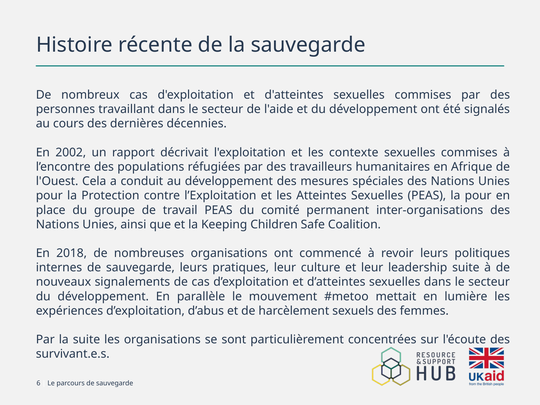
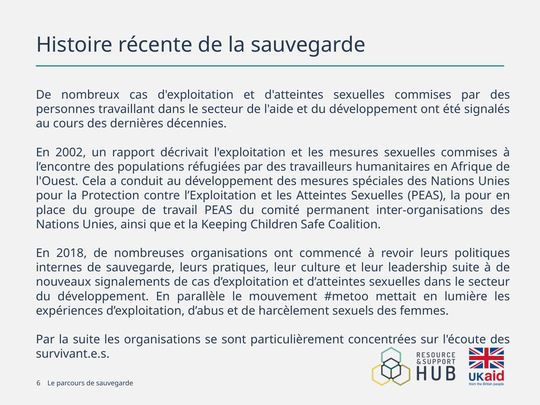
les contexte: contexte -> mesures (354, 152)
